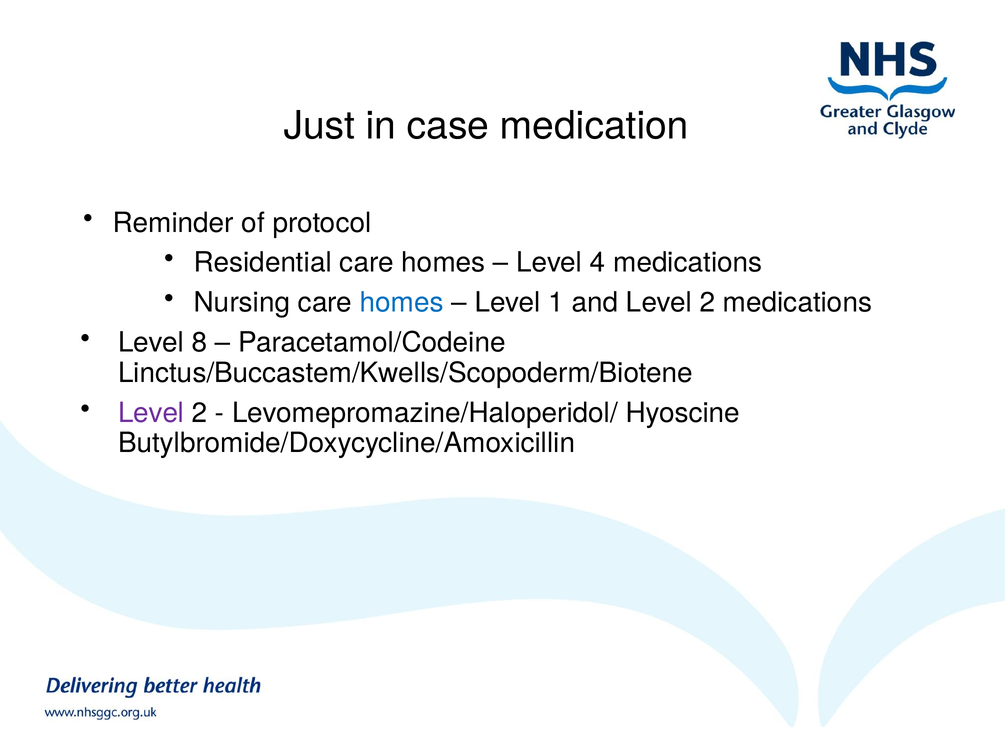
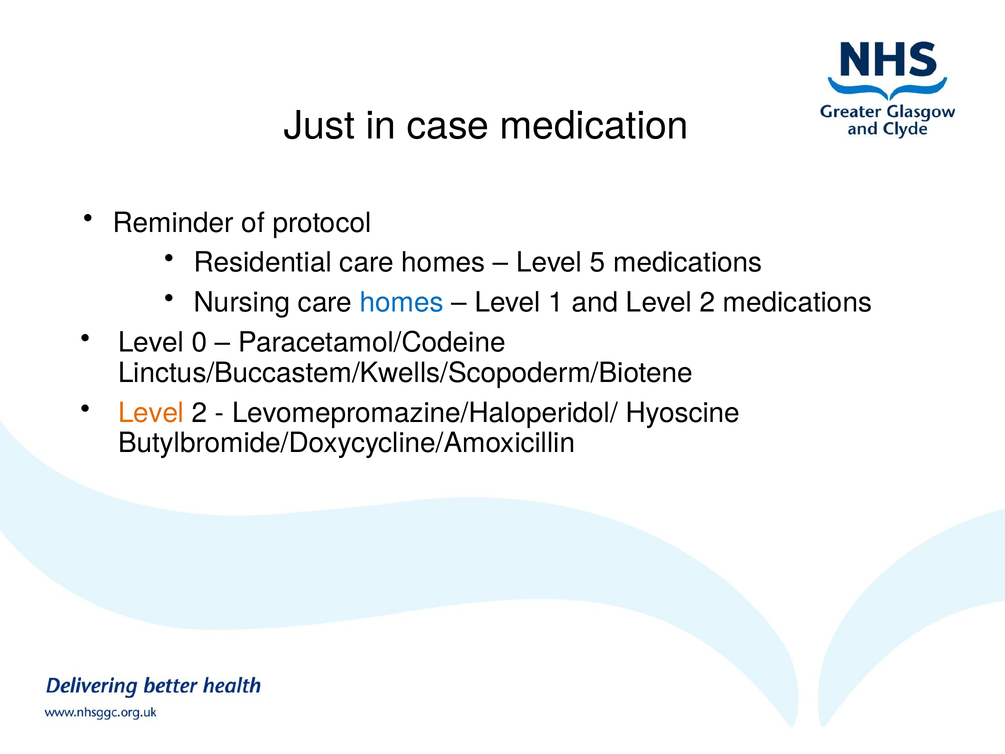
4: 4 -> 5 (598, 263)
8: 8 -> 0 (199, 343)
Level colour: purple -> orange (151, 413)
